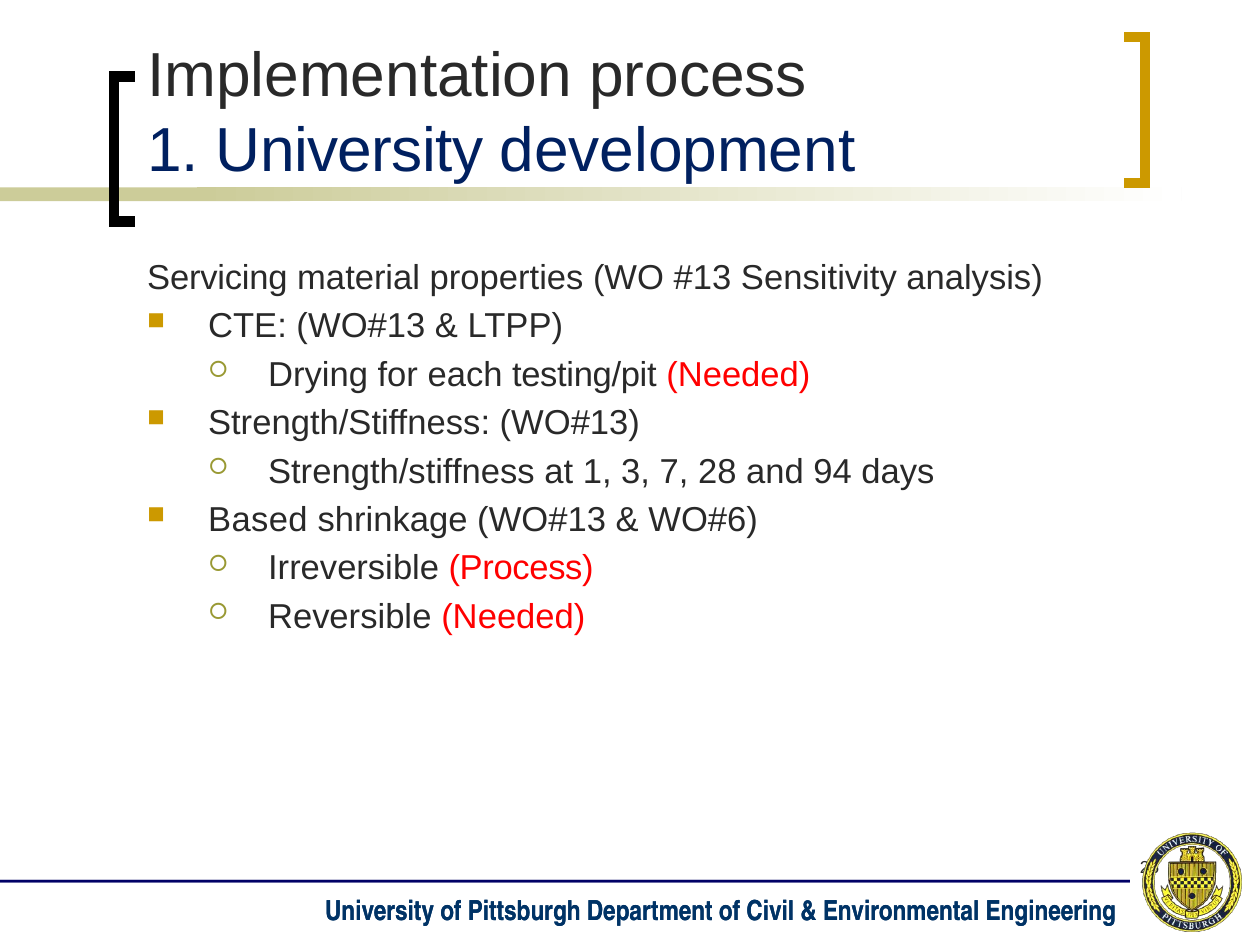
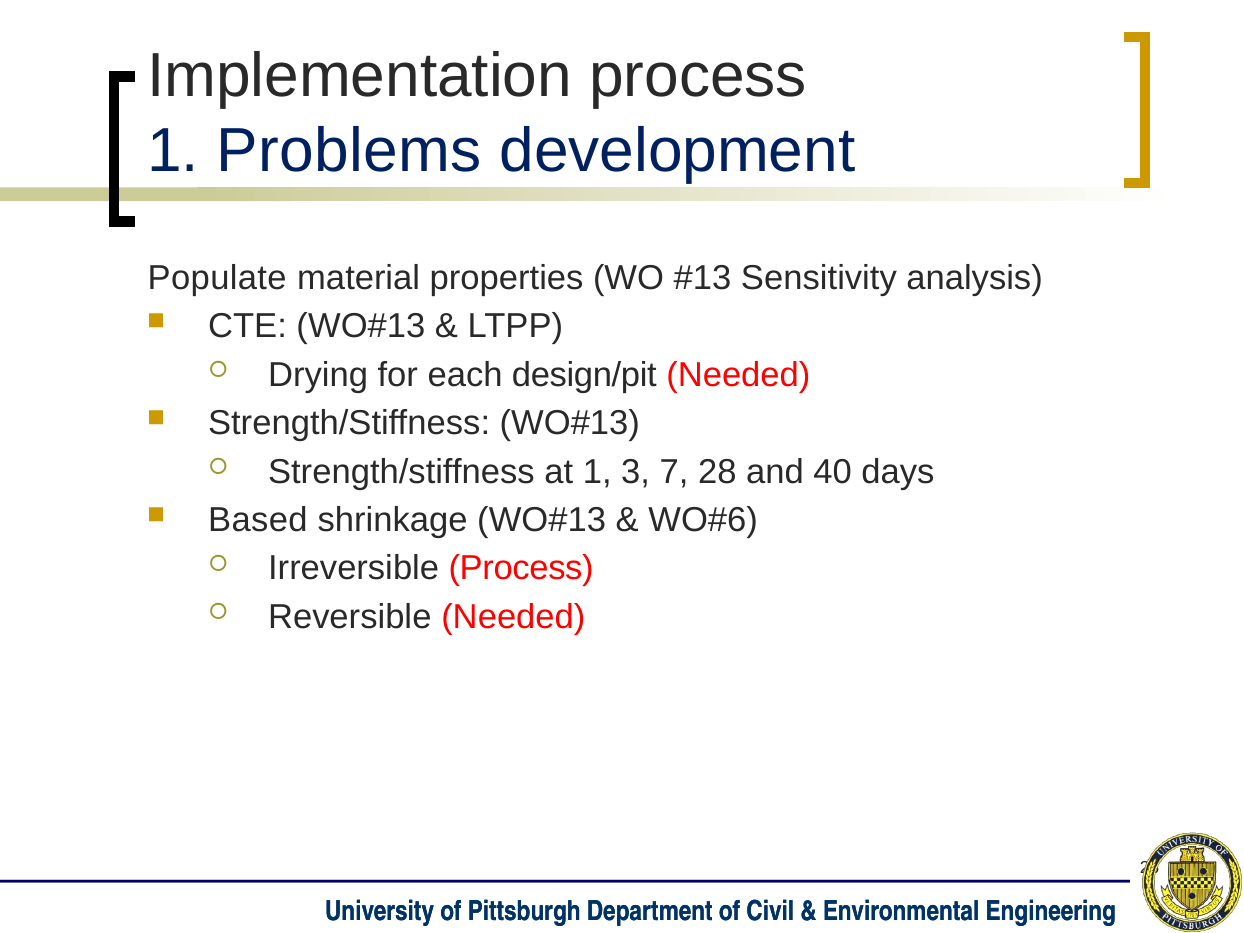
1 University: University -> Problems (349, 151)
Servicing: Servicing -> Populate (217, 278)
testing/pit: testing/pit -> design/pit (584, 375)
94: 94 -> 40 (833, 472)
